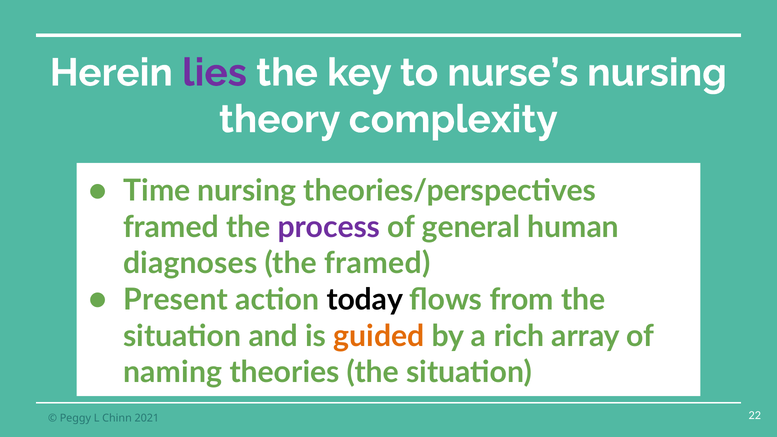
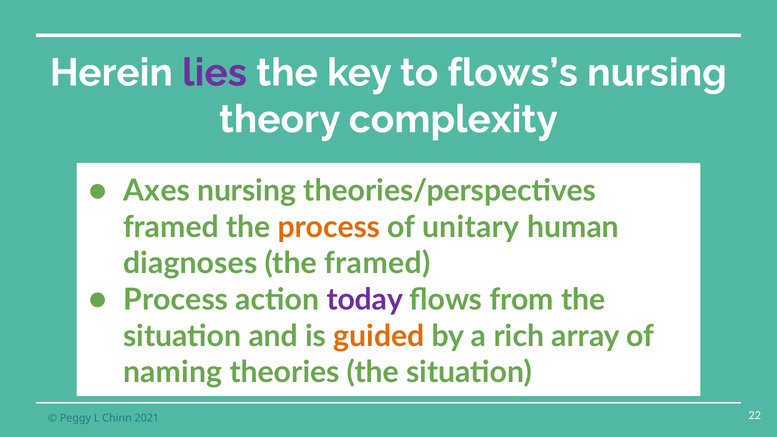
nurse’s: nurse’s -> flows’s (513, 73)
Time: Time -> Axes (157, 191)
process colour: purple -> orange (329, 227)
general: general -> unitary (471, 227)
Present: Present -> Process (176, 300)
today colour: black -> purple (365, 300)
